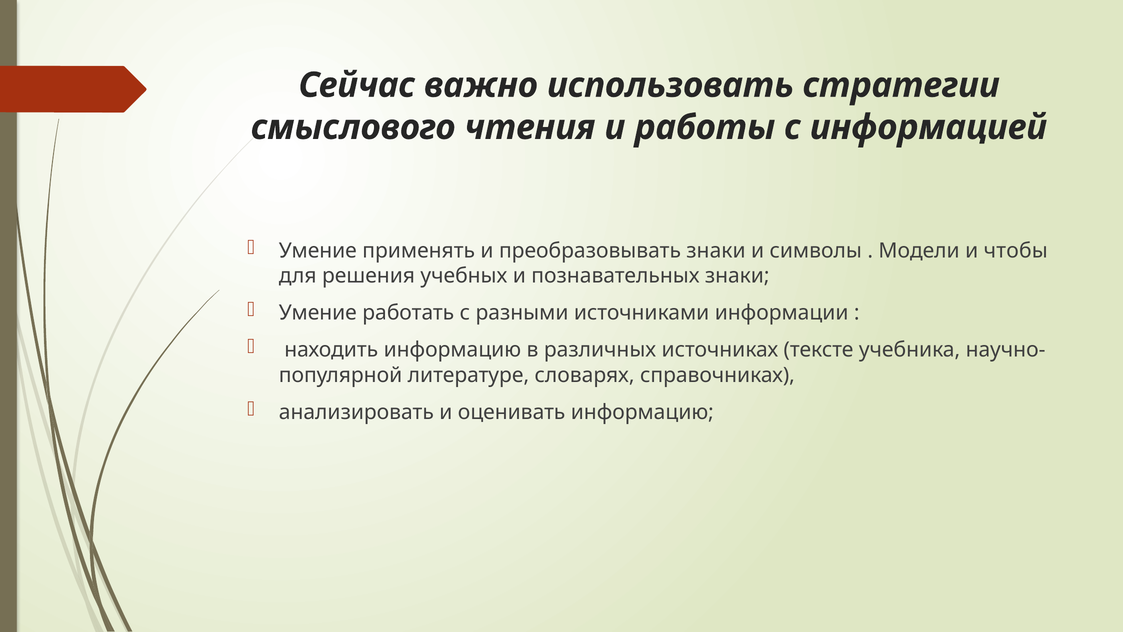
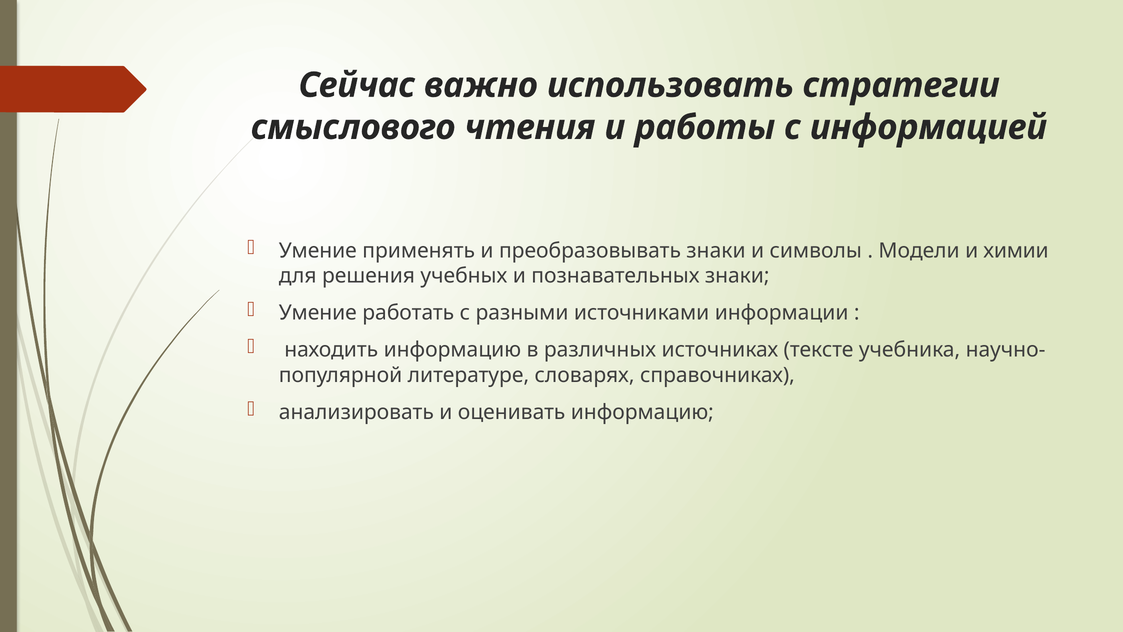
чтобы: чтобы -> химии (1016, 251)
